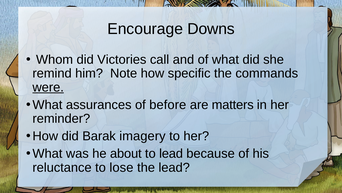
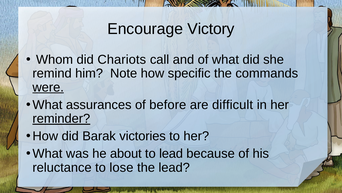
Downs: Downs -> Victory (211, 29)
Victories: Victories -> Chariots (122, 59)
matters: matters -> difficult (233, 104)
reminder underline: none -> present (61, 118)
imagery: imagery -> victories (143, 136)
